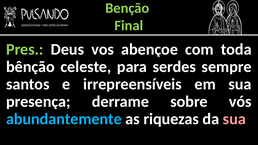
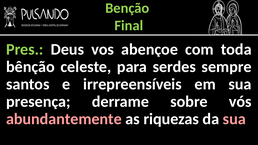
abundantemente colour: light blue -> pink (64, 119)
